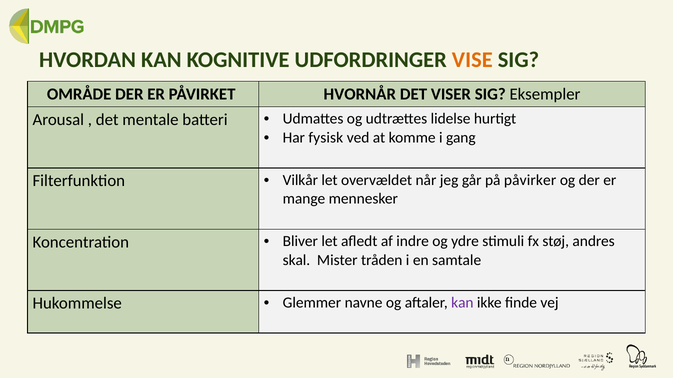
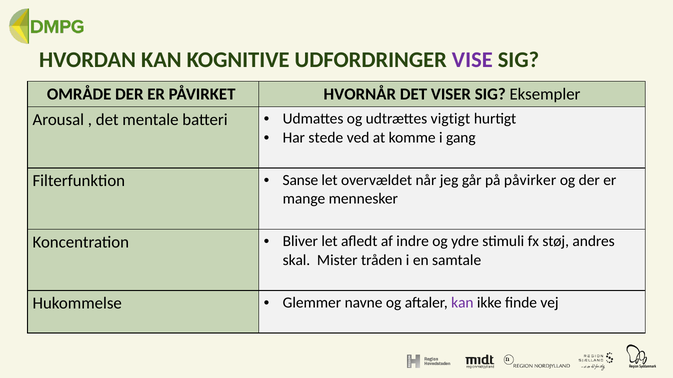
VISE colour: orange -> purple (472, 60)
lidelse: lidelse -> vigtigt (450, 119)
fysisk: fysisk -> stede (326, 138)
Vilkår: Vilkår -> Sanse (300, 180)
